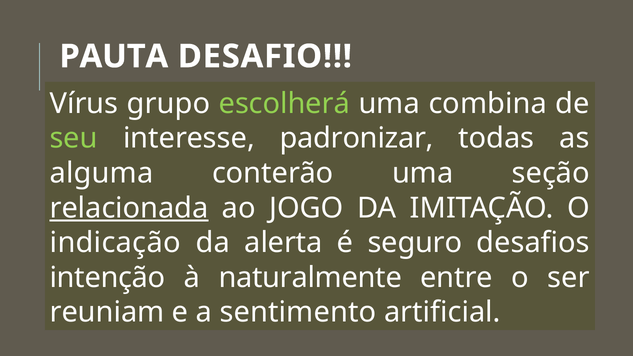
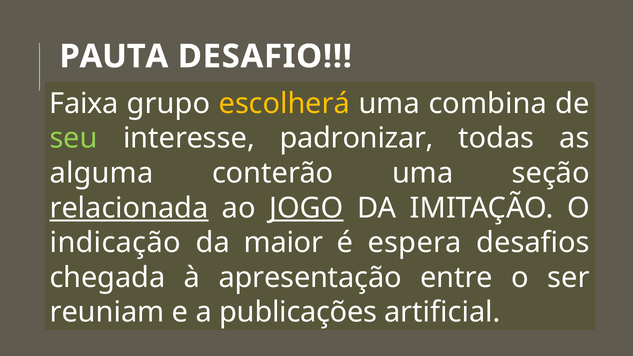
Vírus: Vírus -> Faixa (84, 104)
escolherá colour: light green -> yellow (284, 104)
JOGO underline: none -> present (306, 208)
alerta: alerta -> maior (284, 243)
seguro: seguro -> espera (415, 243)
intenção: intenção -> chegada (107, 278)
naturalmente: naturalmente -> apresentação (310, 278)
sentimento: sentimento -> publicações (298, 312)
